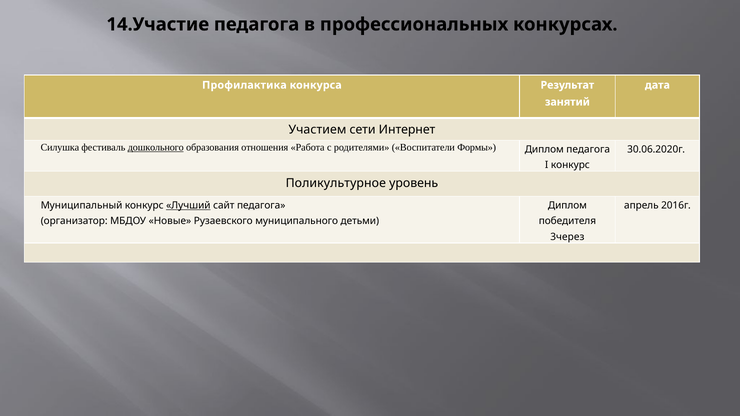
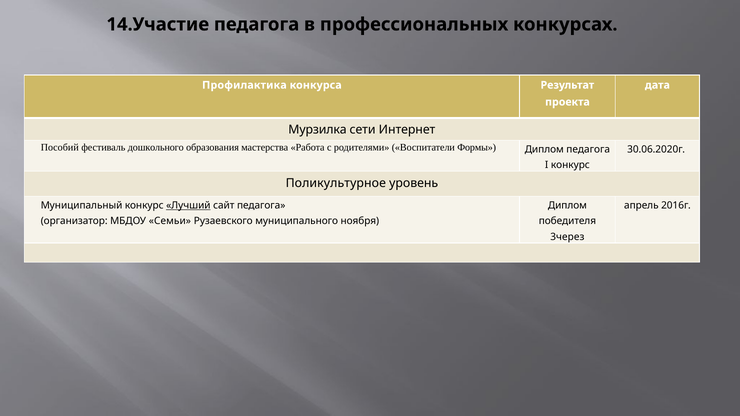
занятий: занятий -> проекта (567, 102)
Участием: Участием -> Мурзилка (318, 130)
Силушка: Силушка -> Пособий (60, 147)
дошкольного underline: present -> none (156, 147)
отношения: отношения -> мастерства (265, 147)
Новые: Новые -> Семьи (170, 221)
детьми: детьми -> ноября (360, 221)
